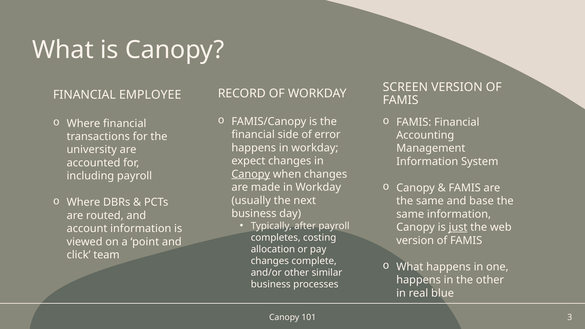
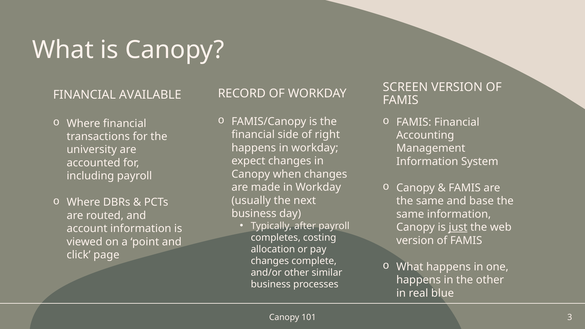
EMPLOYEE: EMPLOYEE -> AVAILABLE (150, 95)
error: error -> right (327, 135)
Canopy underline: present -> none (251, 174)
team: team -> page (106, 255)
